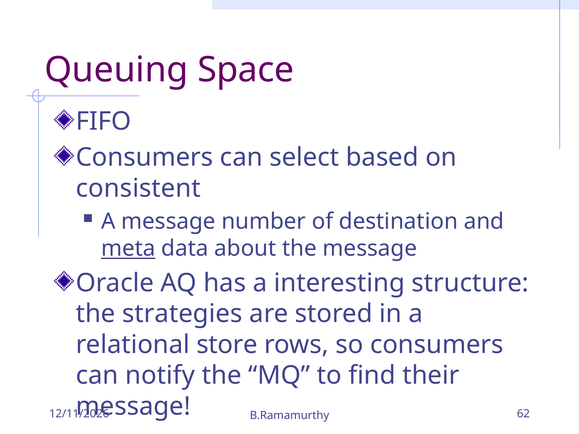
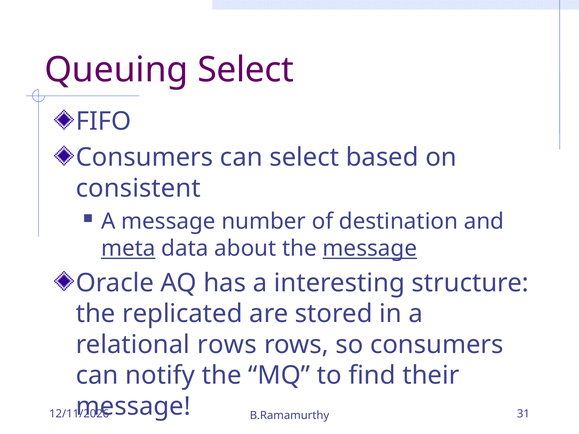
Queuing Space: Space -> Select (246, 70)
message underline: none -> present (370, 249)
strategies: strategies -> replicated (182, 314)
relational store: store -> rows (227, 345)
62: 62 -> 31 (523, 414)
